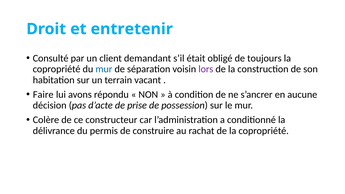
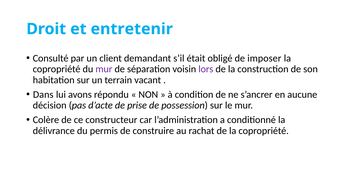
toujours: toujours -> imposer (264, 58)
mur colour: blue -> purple (104, 69)
Faire: Faire -> Dans (43, 95)
